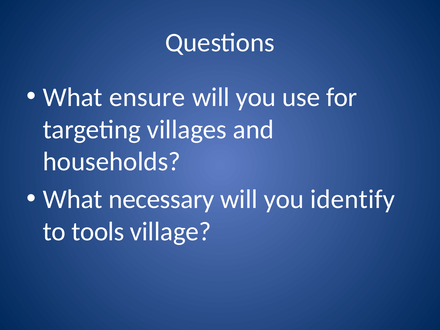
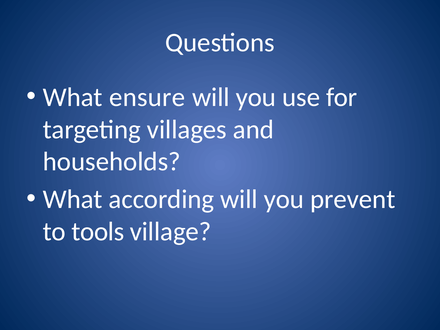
necessary: necessary -> according (161, 199)
identify: identify -> prevent (353, 199)
